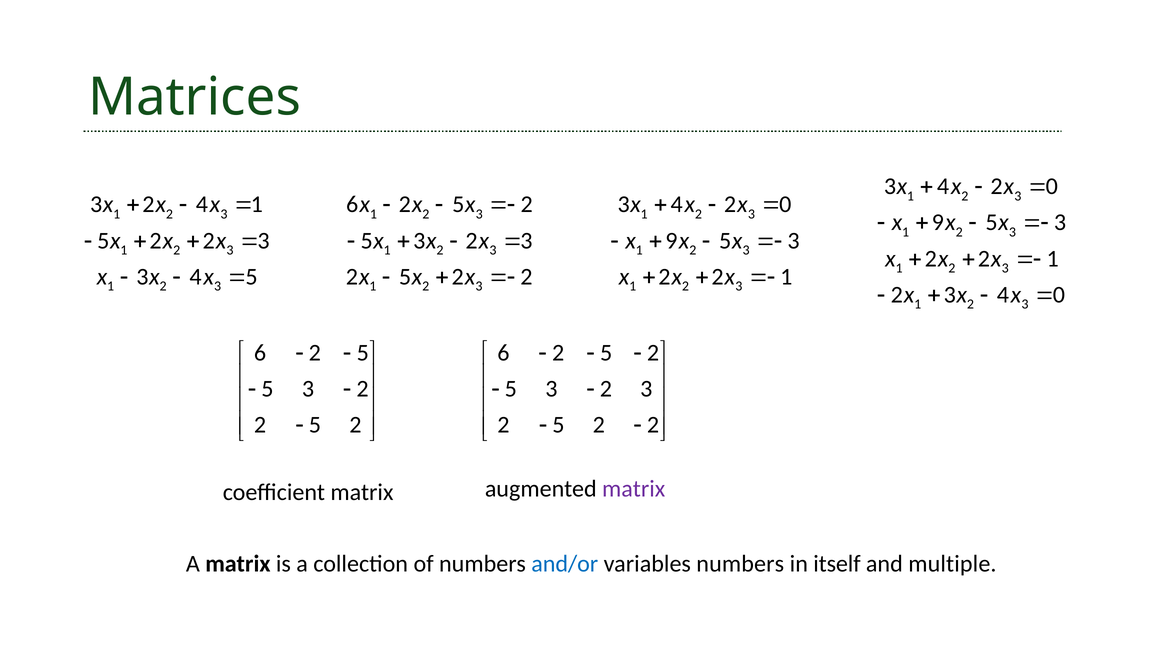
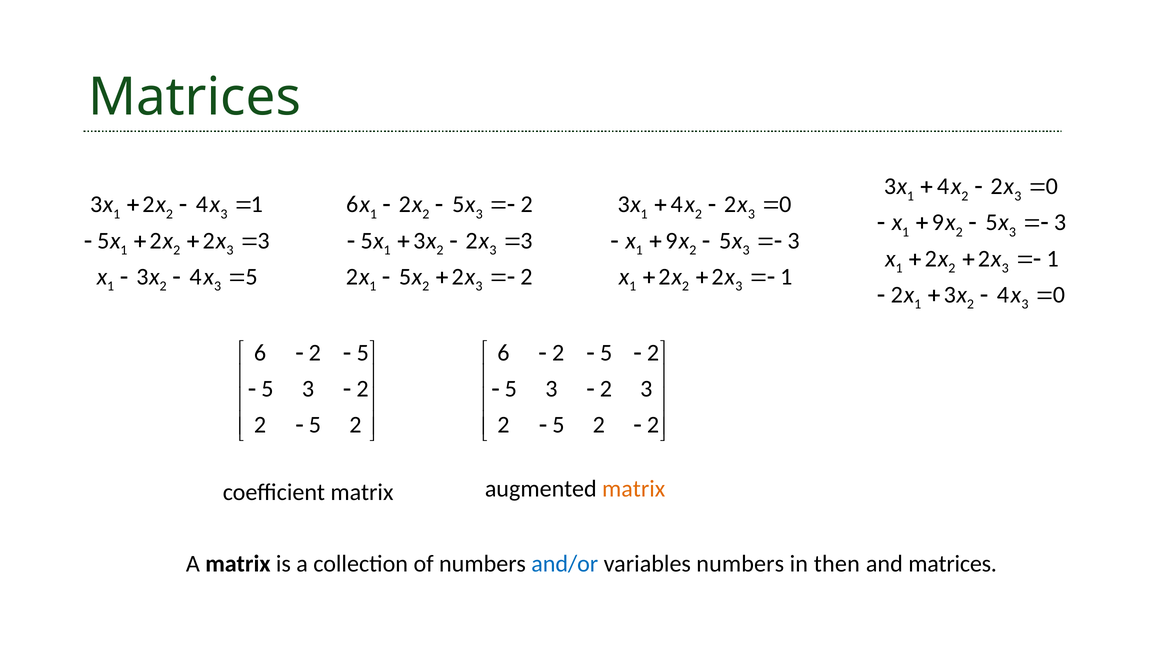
matrix colour: purple -> orange (634, 489)
itself: itself -> then (837, 564)
and multiple: multiple -> matrices (953, 564)
